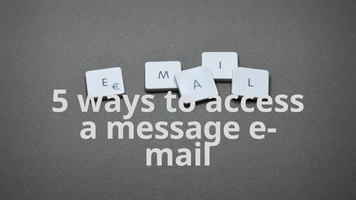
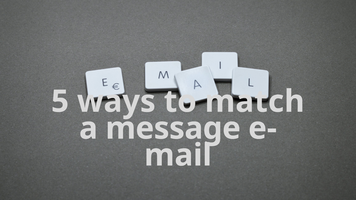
access: access -> match (255, 102)
